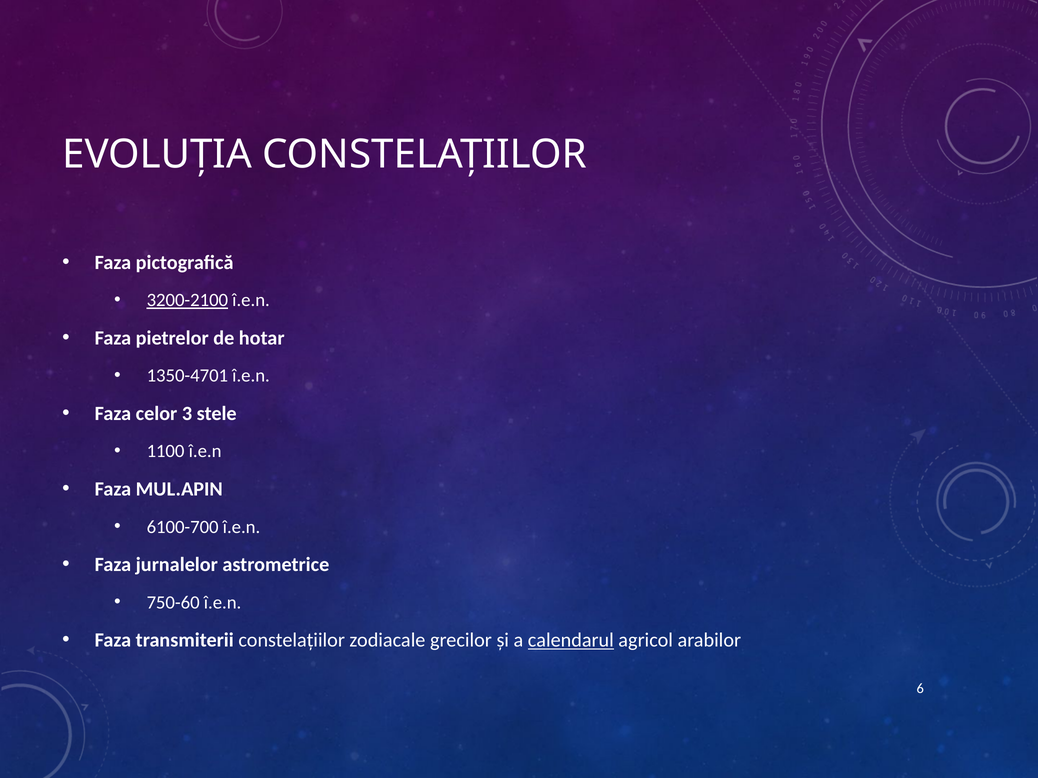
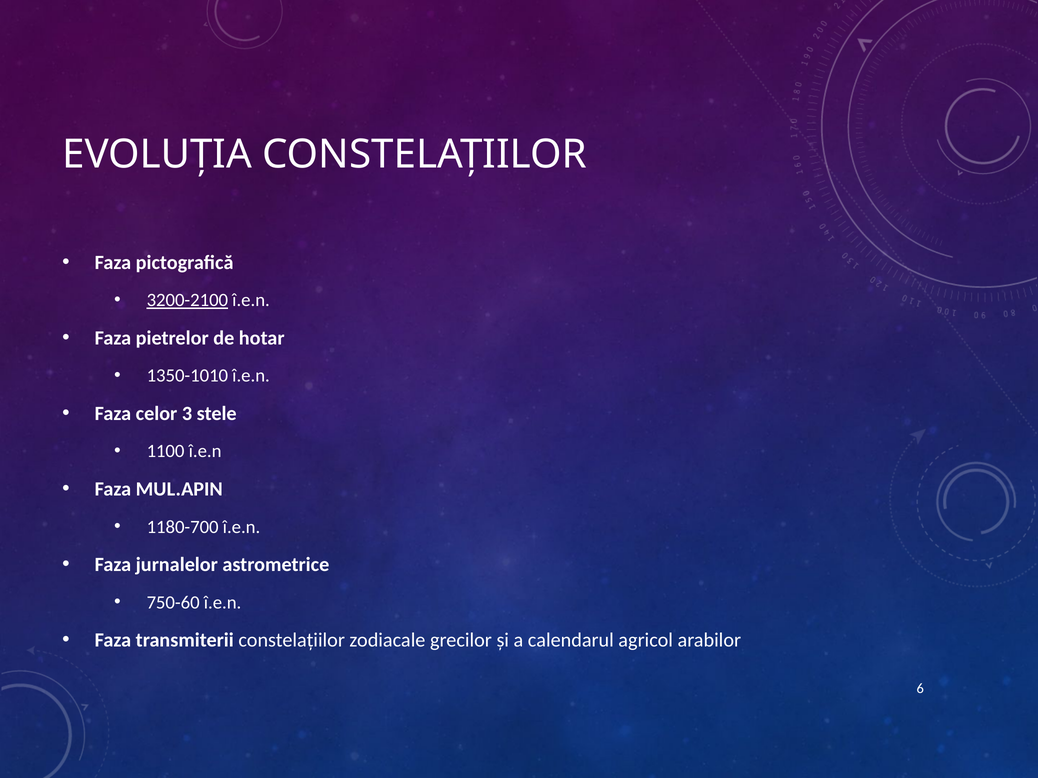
1350-4701: 1350-4701 -> 1350-1010 (187, 376)
6100-700: 6100-700 -> 1180-700 (183, 527)
calendarul underline: present -> none (571, 641)
